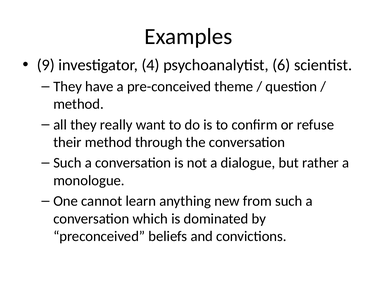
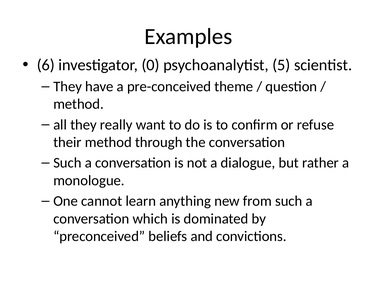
9: 9 -> 6 (46, 65)
4: 4 -> 0 (151, 65)
6: 6 -> 5 (281, 65)
